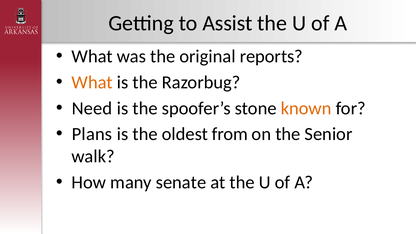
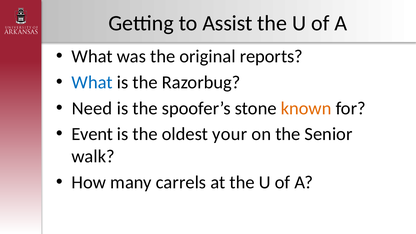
What colour: orange -> blue (92, 82)
Plans: Plans -> Event (92, 134)
from: from -> your (230, 134)
senate: senate -> carrels (181, 182)
